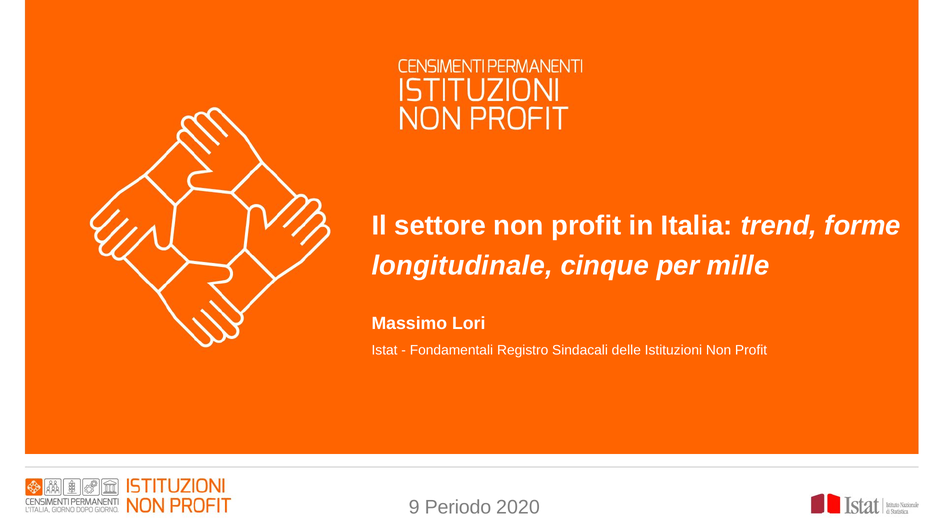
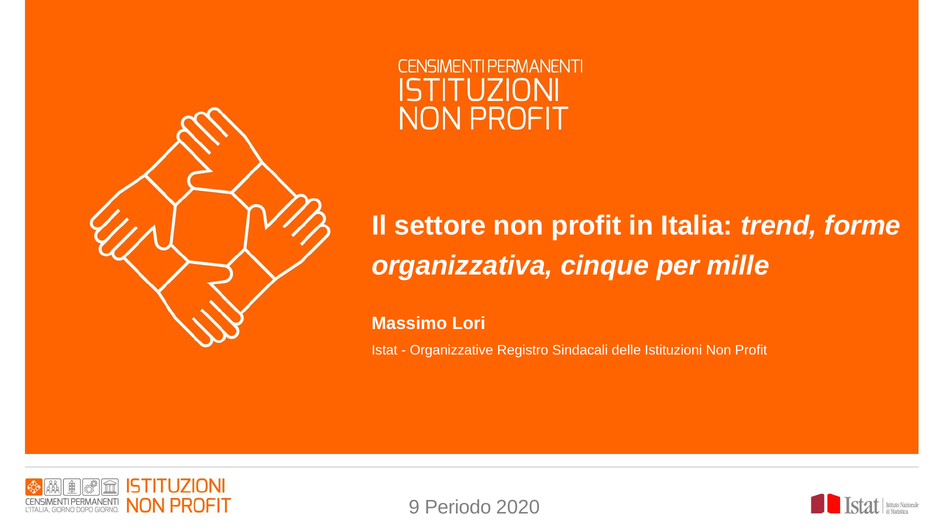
longitudinale: longitudinale -> organizzativa (462, 266)
Fondamentali: Fondamentali -> Organizzative (451, 350)
